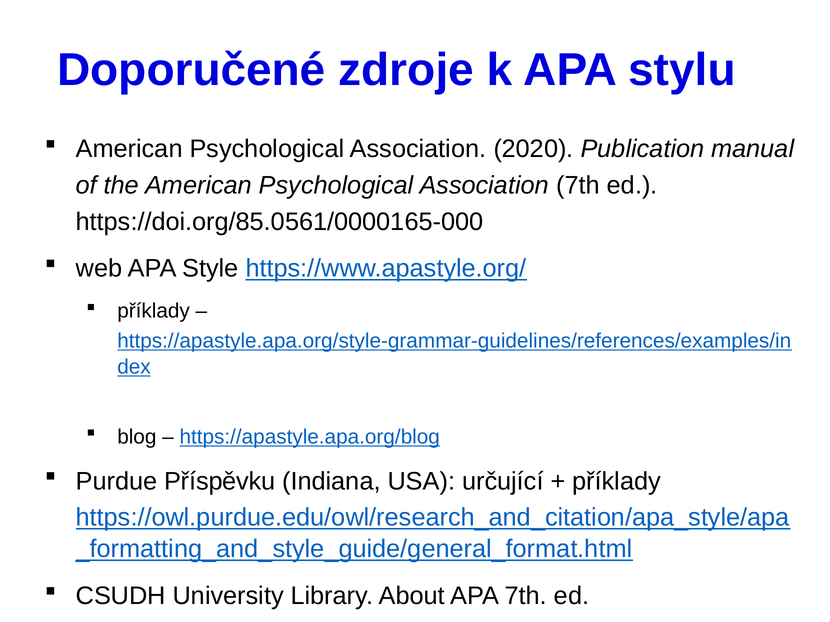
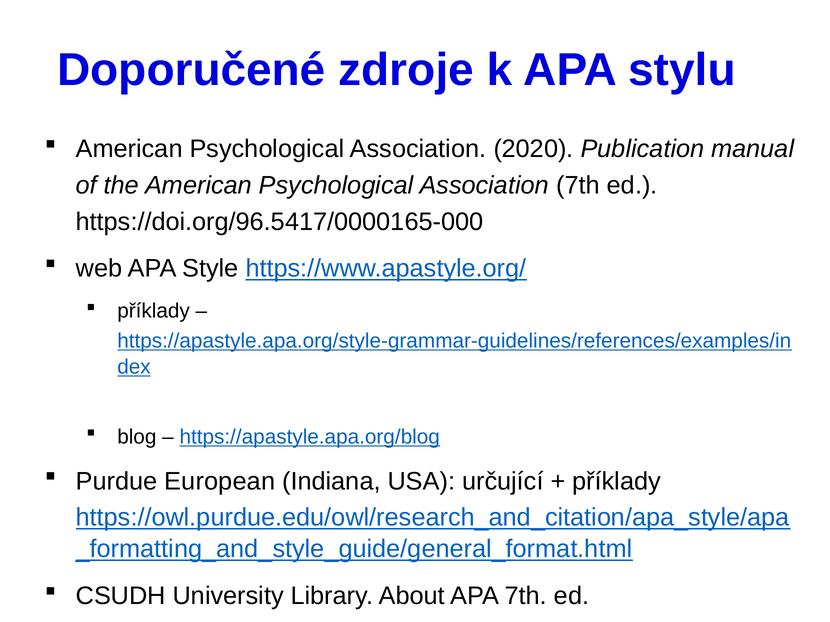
https://doi.org/85.0561/0000165-000: https://doi.org/85.0561/0000165-000 -> https://doi.org/96.5417/0000165-000 (280, 222)
Příspěvku: Příspěvku -> European (220, 482)
